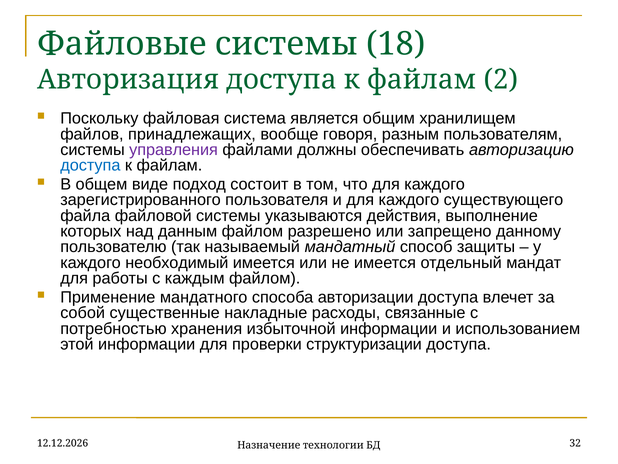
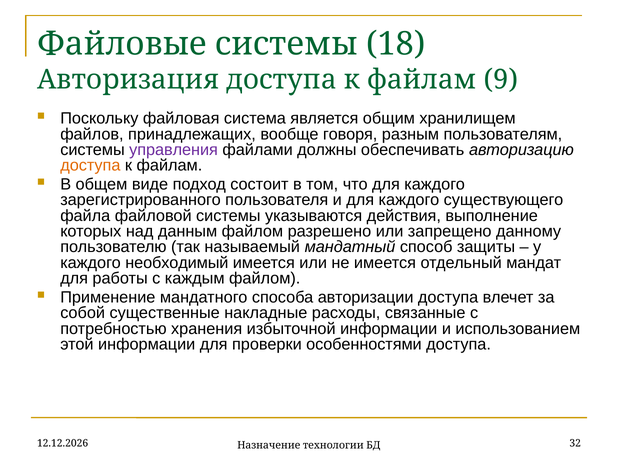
2: 2 -> 9 (501, 79)
доступа colour: blue -> orange (90, 165)
структуризации: структуризации -> особенностями (364, 344)
